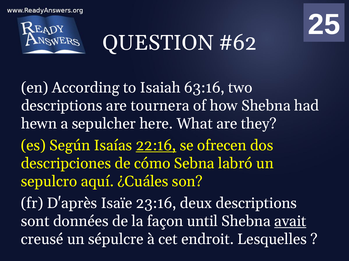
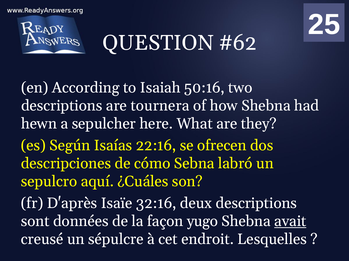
63:16: 63:16 -> 50:16 (204, 88)
22:16 underline: present -> none (156, 146)
23:16: 23:16 -> 32:16 (156, 204)
until: until -> yugo (202, 222)
